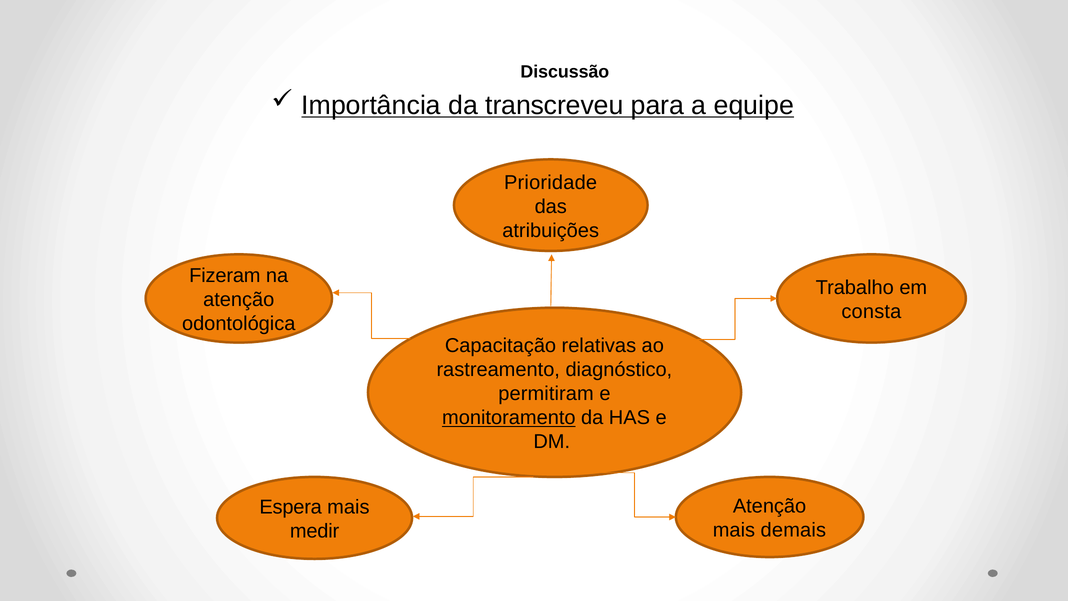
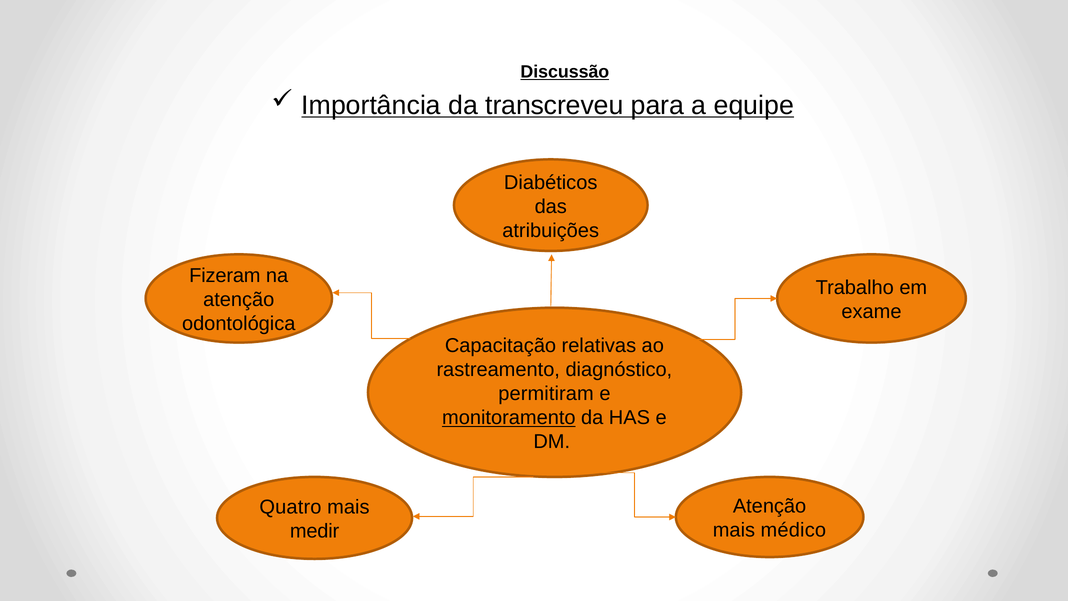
Discussão underline: none -> present (565, 72)
Prioridade: Prioridade -> Diabéticos (551, 182)
consta: consta -> exame (871, 312)
Espera: Espera -> Quatro (290, 507)
demais: demais -> médico (793, 530)
